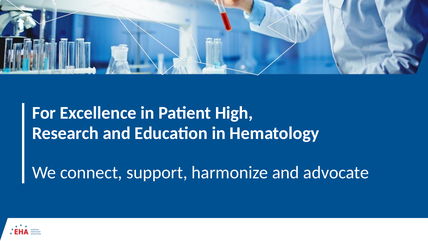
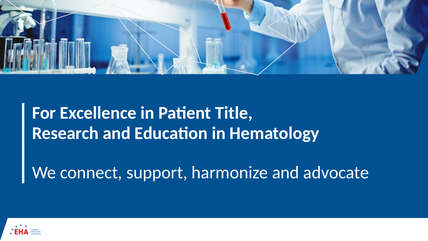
High: High -> Title (234, 113)
